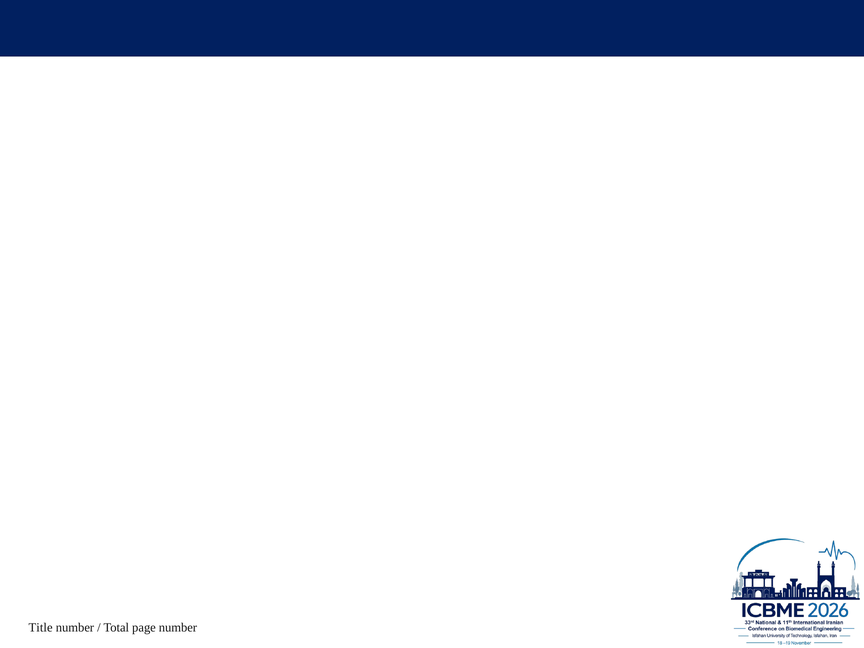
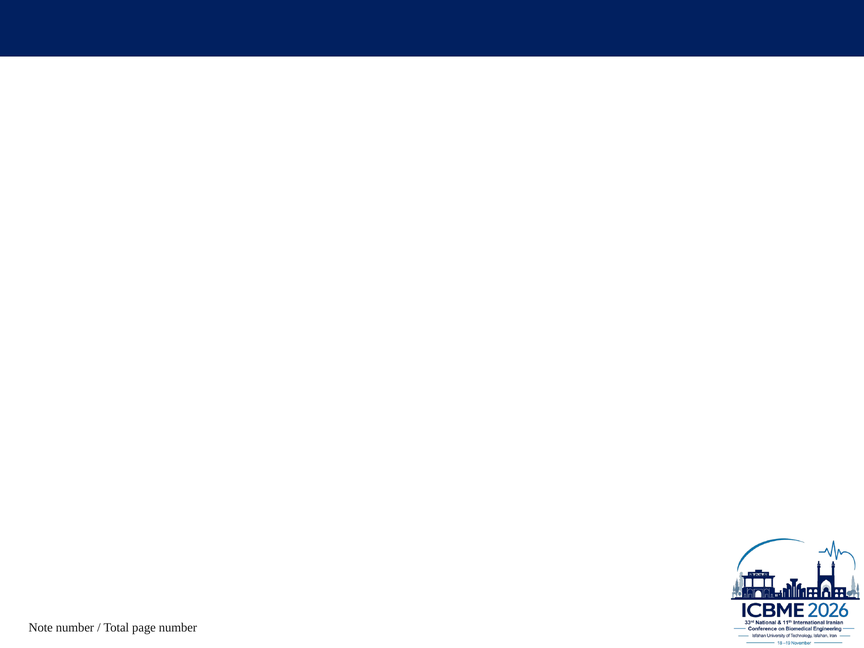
Title: Title -> Note (41, 627)
